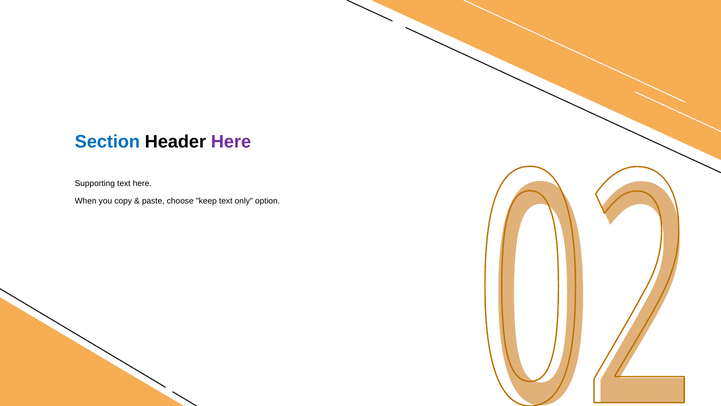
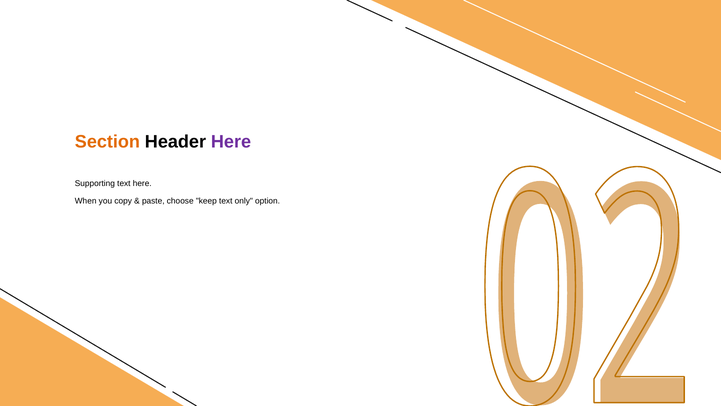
Section colour: blue -> orange (107, 142)
